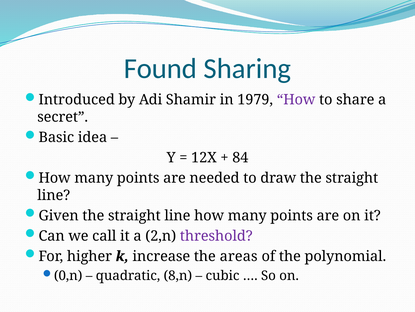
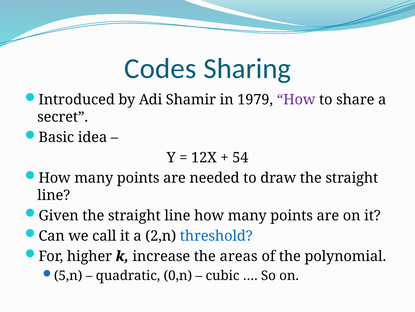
Found: Found -> Codes (160, 69)
84: 84 -> 54 (240, 157)
threshold colour: purple -> blue (216, 235)
0,n: 0,n -> 5,n (68, 275)
8,n: 8,n -> 0,n (178, 275)
